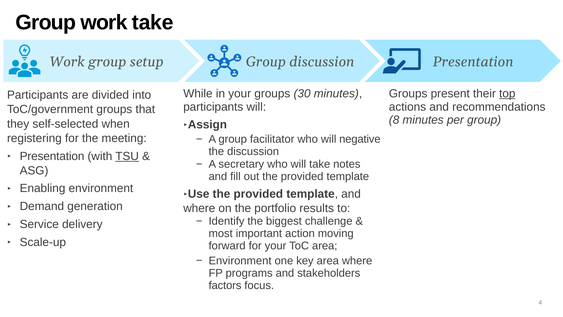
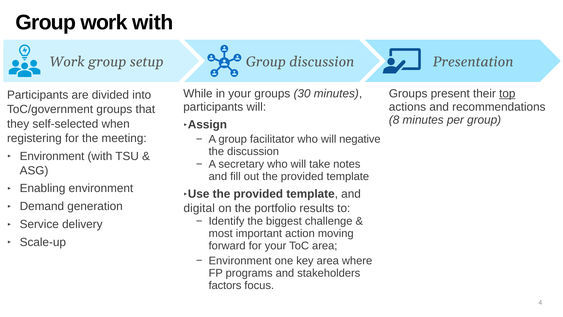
work take: take -> with (153, 23)
Presentation: Presentation -> Environment (52, 156)
TSU underline: present -> none (127, 156)
where: where -> digital (199, 208)
